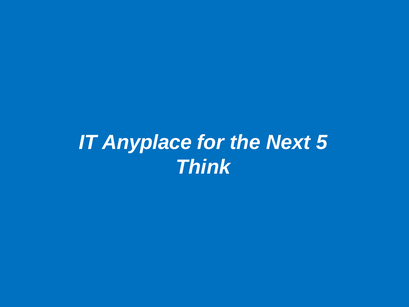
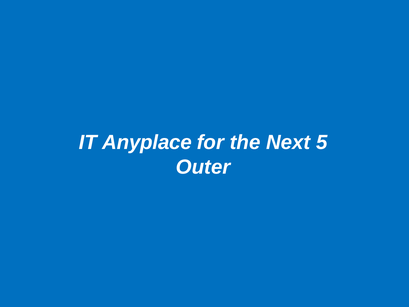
Think: Think -> Outer (203, 167)
